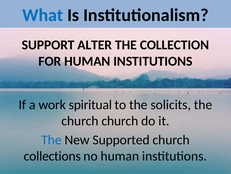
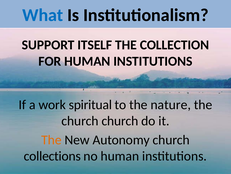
ALTER: ALTER -> ITSELF (95, 45)
solicits: solicits -> nature (171, 104)
The colour: blue -> orange (51, 139)
Supported: Supported -> Autonomy (121, 139)
